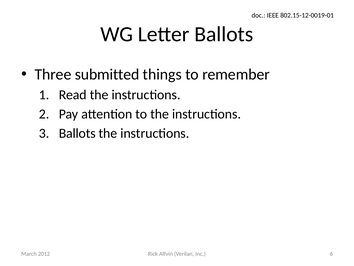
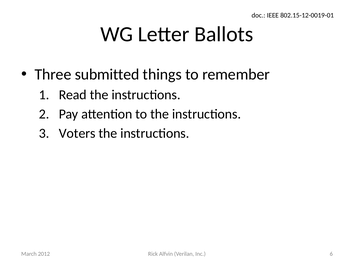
Ballots: Ballots -> Voters (77, 133)
